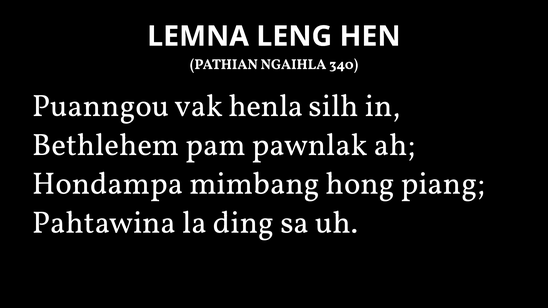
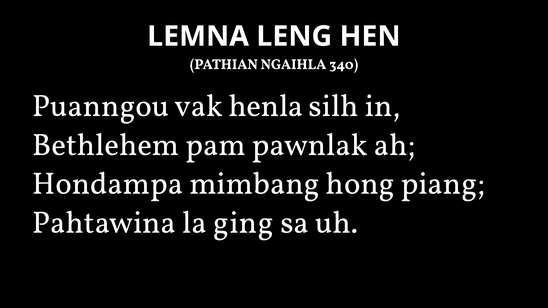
ding: ding -> ging (243, 223)
